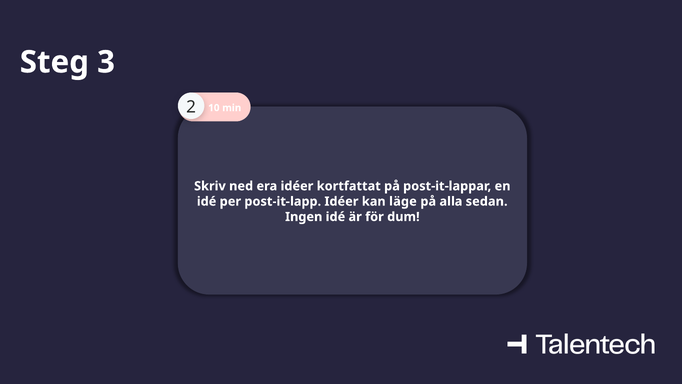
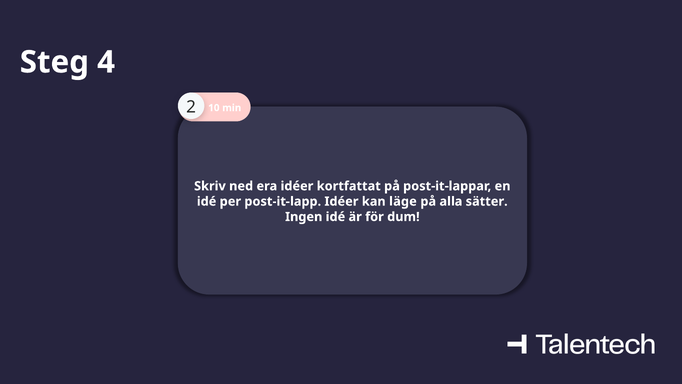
3: 3 -> 4 (106, 62)
sedan: sedan -> sätter (487, 201)
